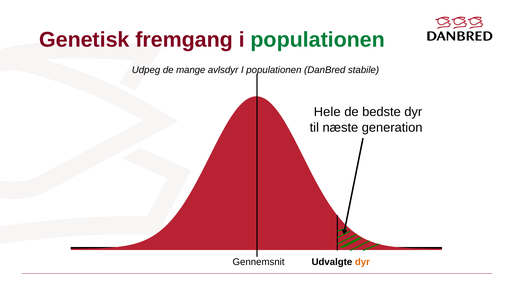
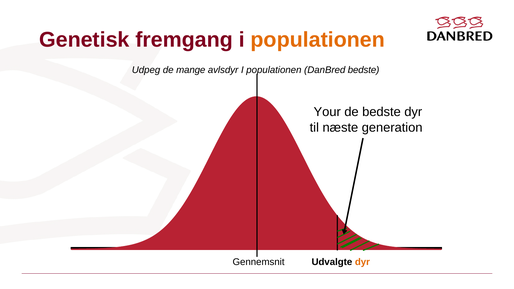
populationen colour: green -> orange (318, 40)
DanBred stabile: stabile -> bedste (364, 70)
Hele: Hele -> Your (327, 112)
